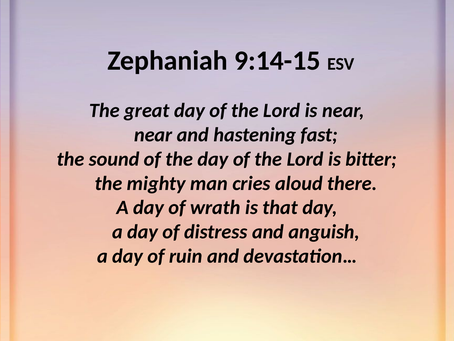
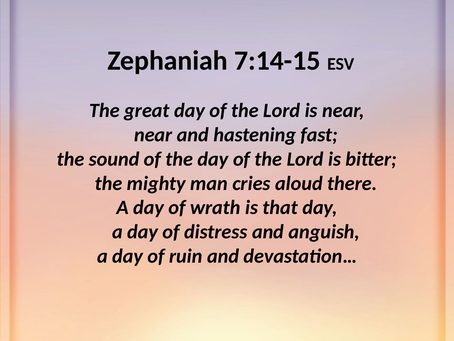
9:14-15: 9:14-15 -> 7:14-15 (277, 61)
